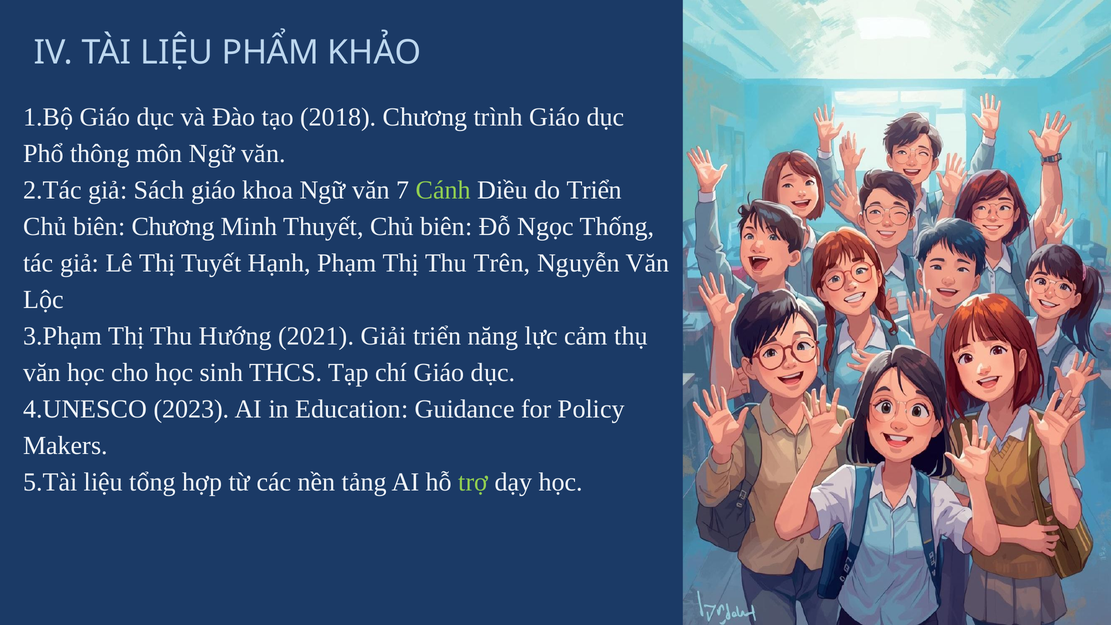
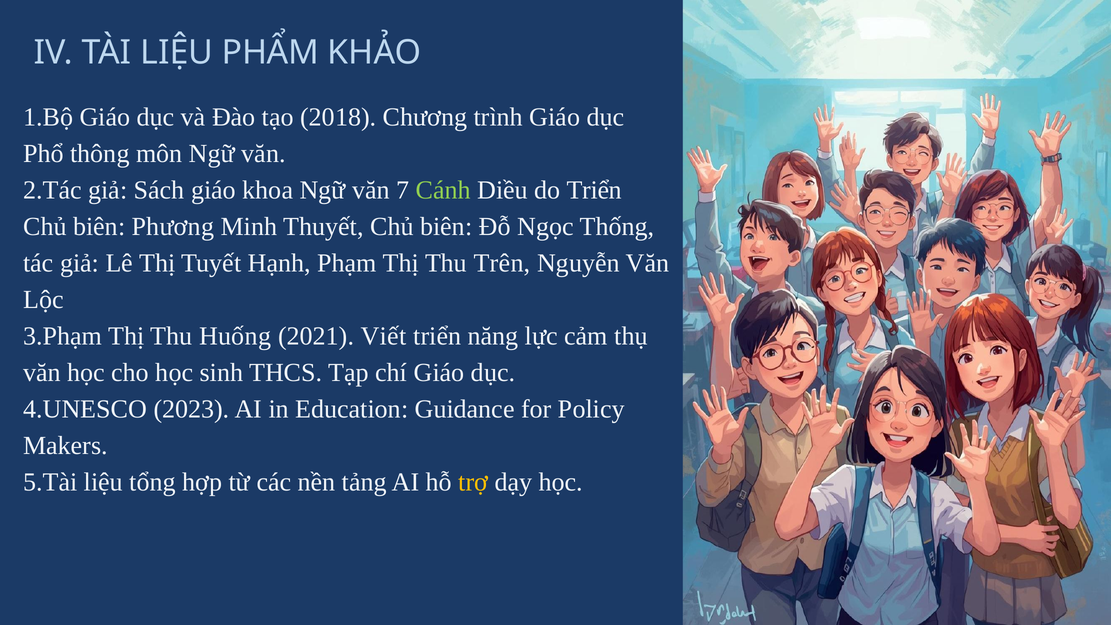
biên Chương: Chương -> Phương (173, 226)
Hướng: Hướng -> Huống (235, 336)
Giải: Giải -> Viết (384, 336)
trợ colour: light green -> yellow (473, 482)
